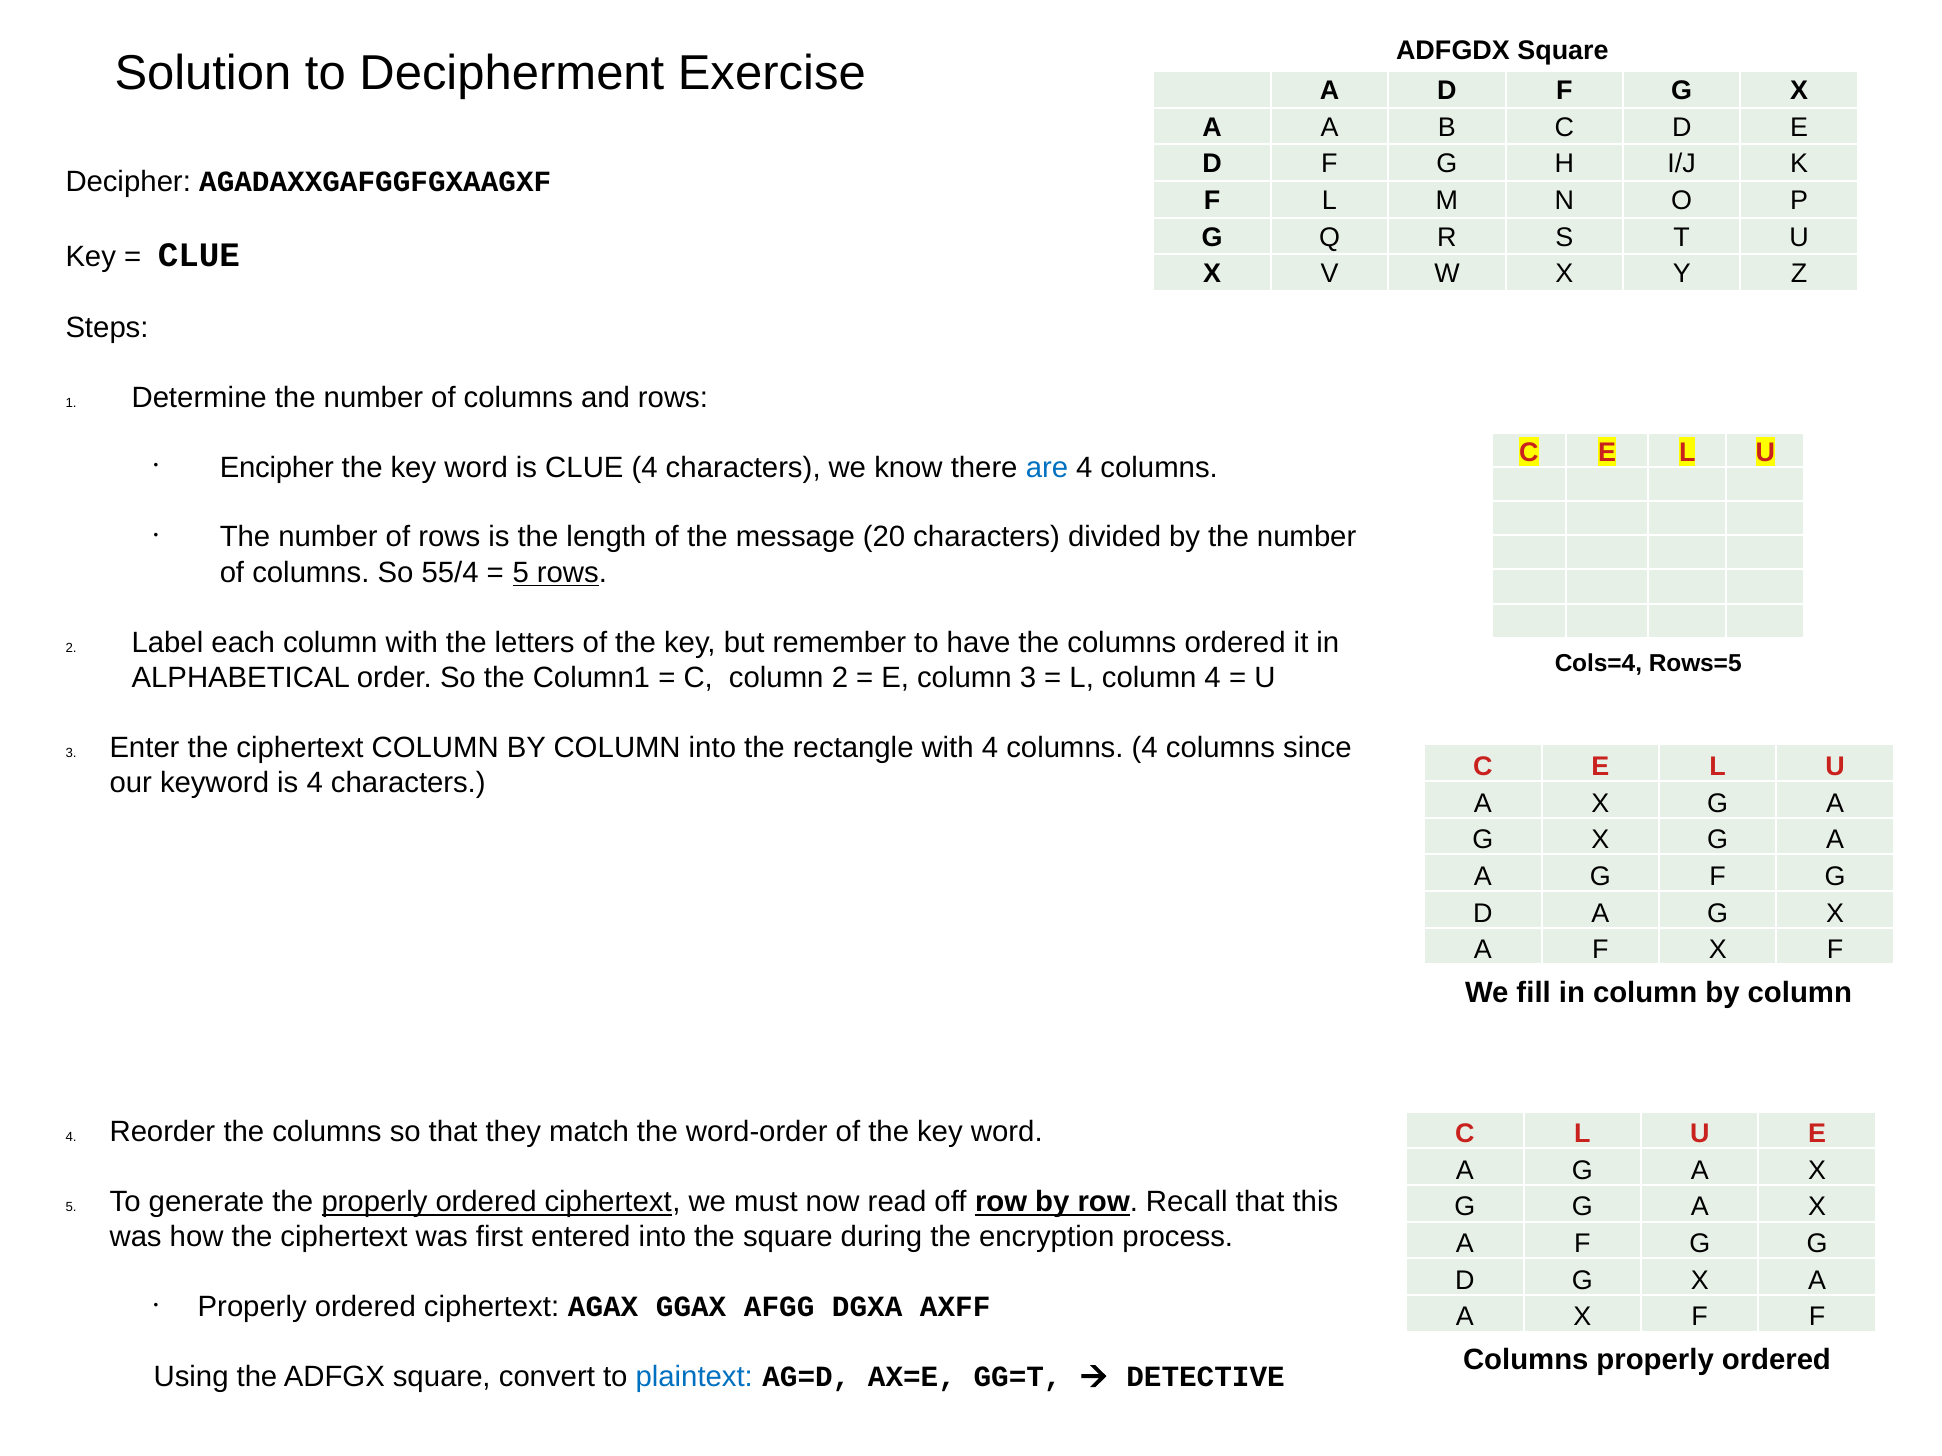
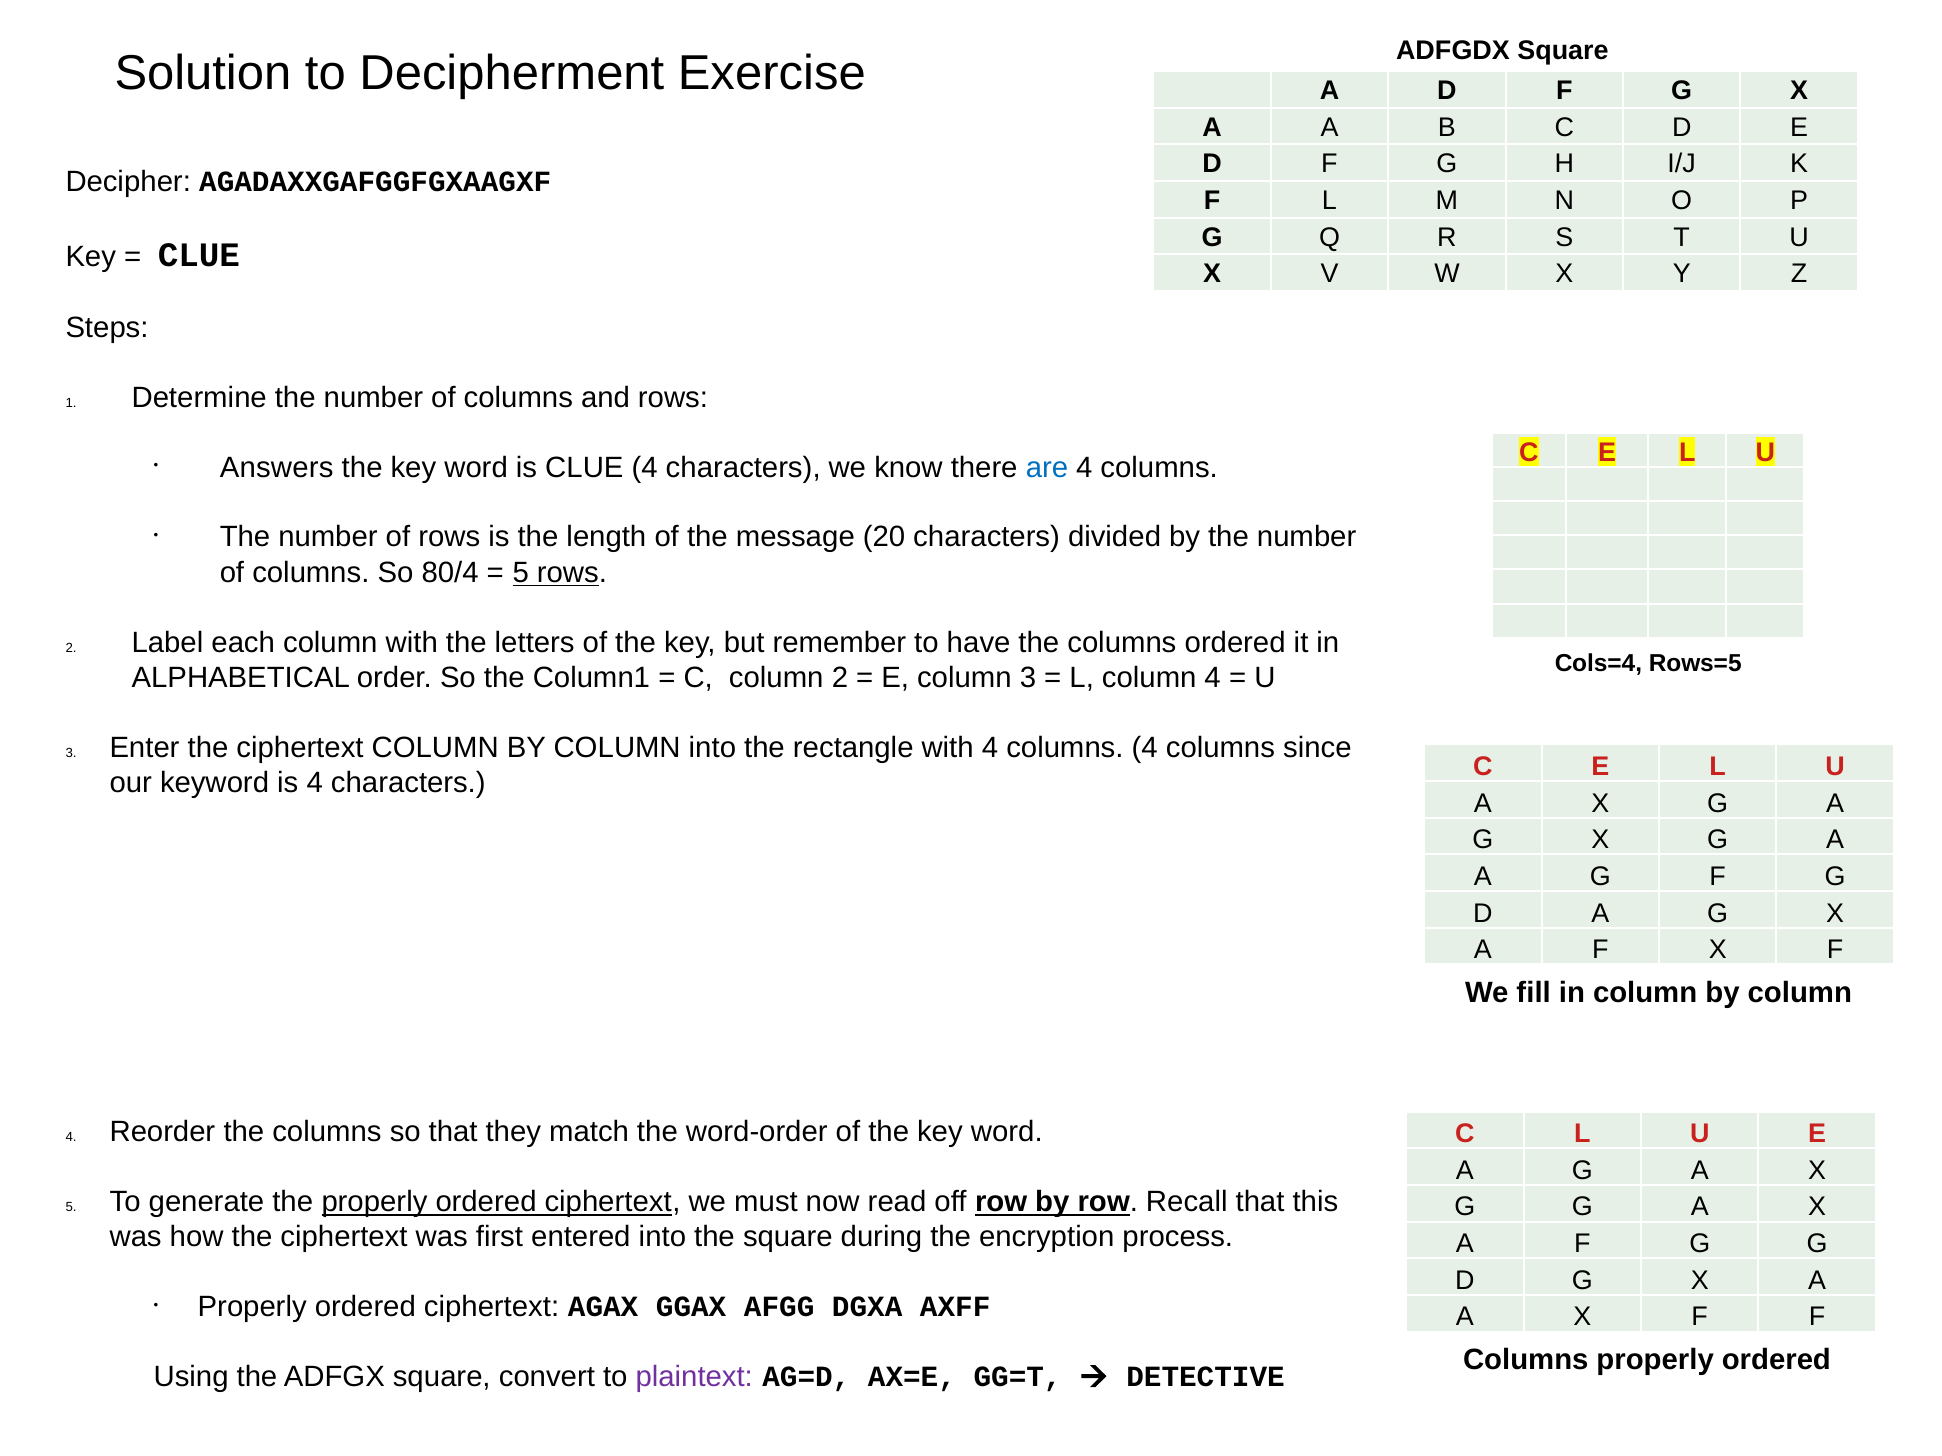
Encipher: Encipher -> Answers (277, 467)
55/4: 55/4 -> 80/4 (450, 573)
plaintext colour: blue -> purple (694, 1377)
